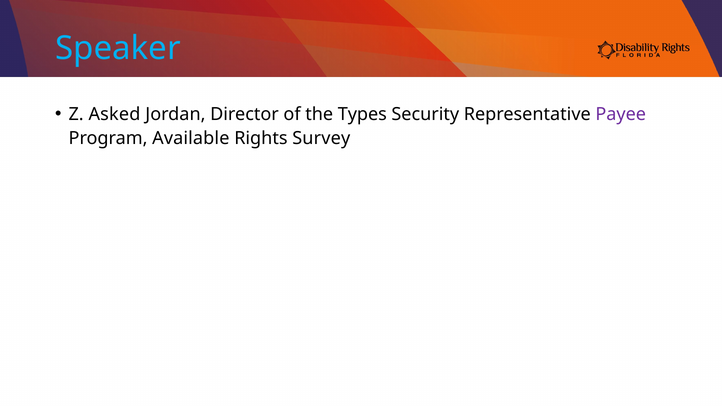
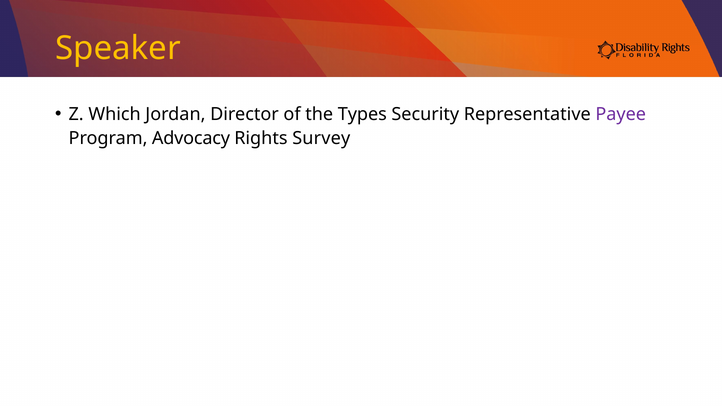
Speaker colour: light blue -> yellow (118, 48)
Asked: Asked -> Which (115, 114)
Available: Available -> Advocacy (191, 138)
